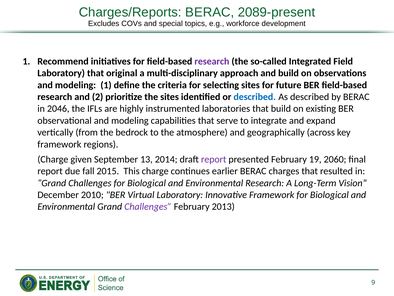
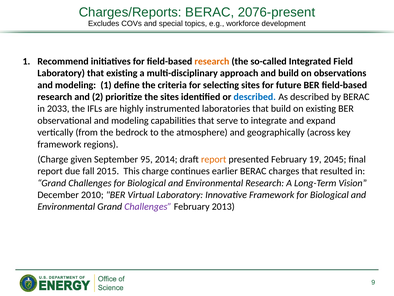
2089-present: 2089-present -> 2076-present (276, 12)
research colour: purple -> orange (212, 61)
that original: original -> existing (122, 73)
2046: 2046 -> 2033 (58, 109)
13: 13 -> 95 (146, 159)
report colour: purple -> orange (214, 159)
2060: 2060 -> 2045 (335, 159)
